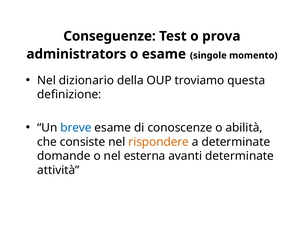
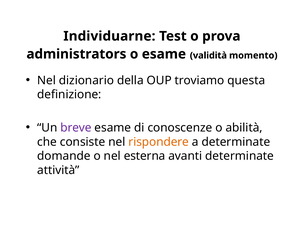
Conseguenze: Conseguenze -> Individuarne (109, 36)
singole: singole -> validità (208, 55)
breve colour: blue -> purple (76, 128)
